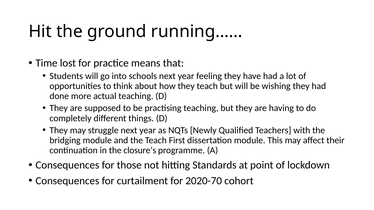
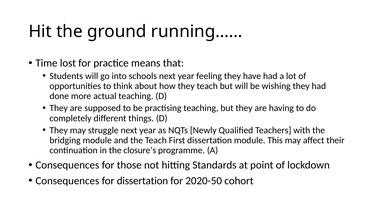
for curtailment: curtailment -> dissertation (142, 181)
2020-70: 2020-70 -> 2020-50 (204, 181)
